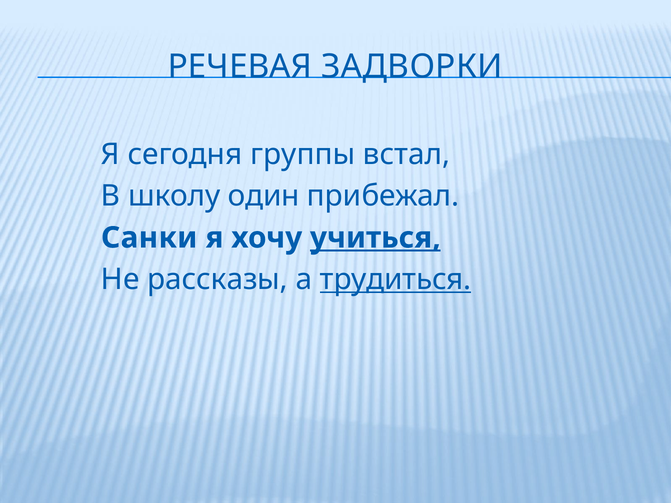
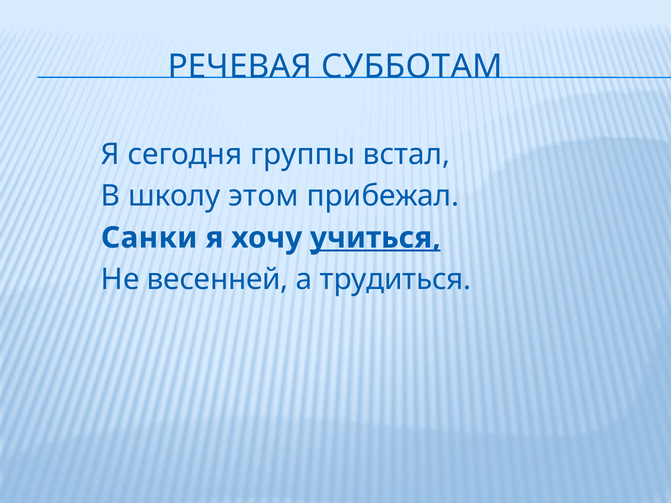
ЗАДВОРКИ: ЗАДВОРКИ -> СУББОТАМ (412, 67)
один: один -> этом (263, 196)
рассказы: рассказы -> весенней (218, 280)
трудиться underline: present -> none (396, 280)
